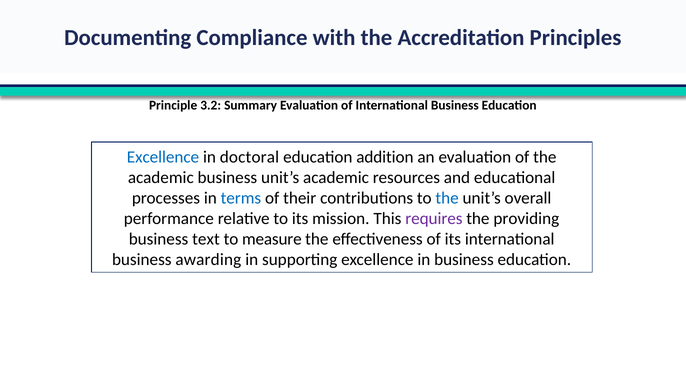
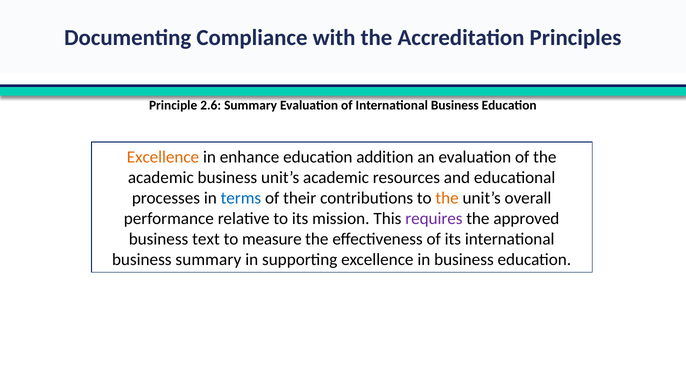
3.2: 3.2 -> 2.6 (211, 105)
Excellence colour: blue -> orange (163, 157)
doctoral: doctoral -> enhance (250, 157)
the colour: blue -> orange (447, 198)
providing: providing -> approved (526, 219)
business awarding: awarding -> summary (208, 260)
